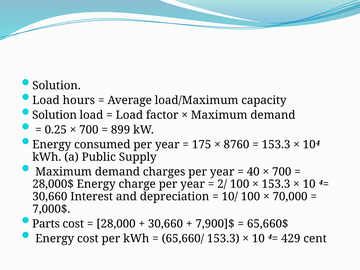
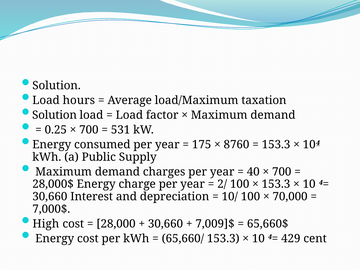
capacity: capacity -> taxation (264, 100)
899: 899 -> 531 (121, 130)
Parts: Parts -> High (46, 224)
7,900]$: 7,900]$ -> 7,009]$ (215, 224)
